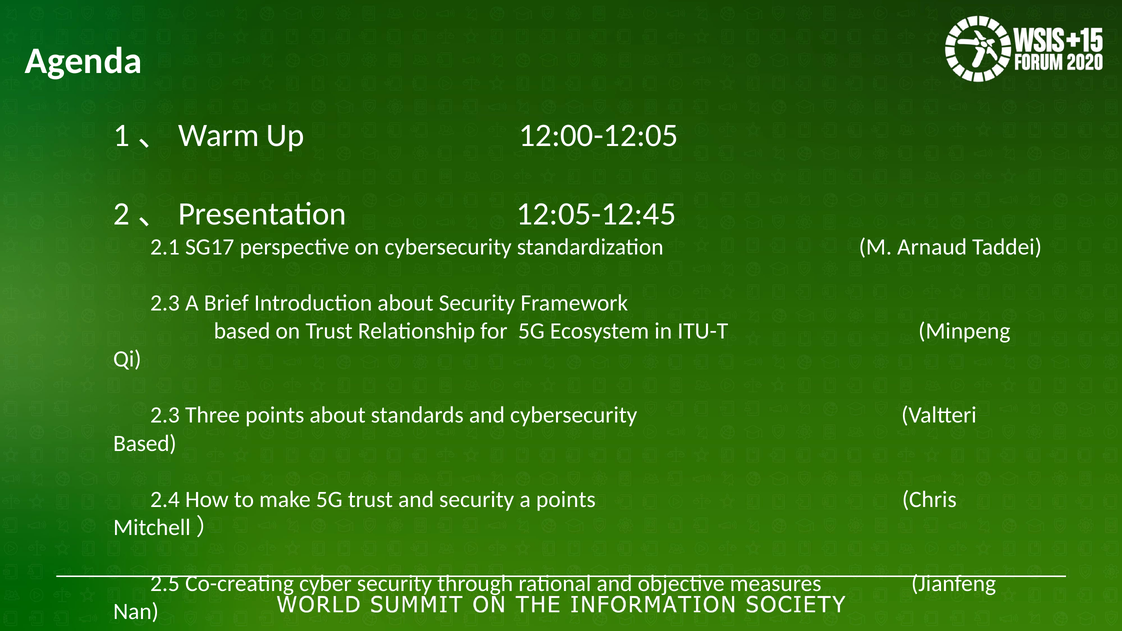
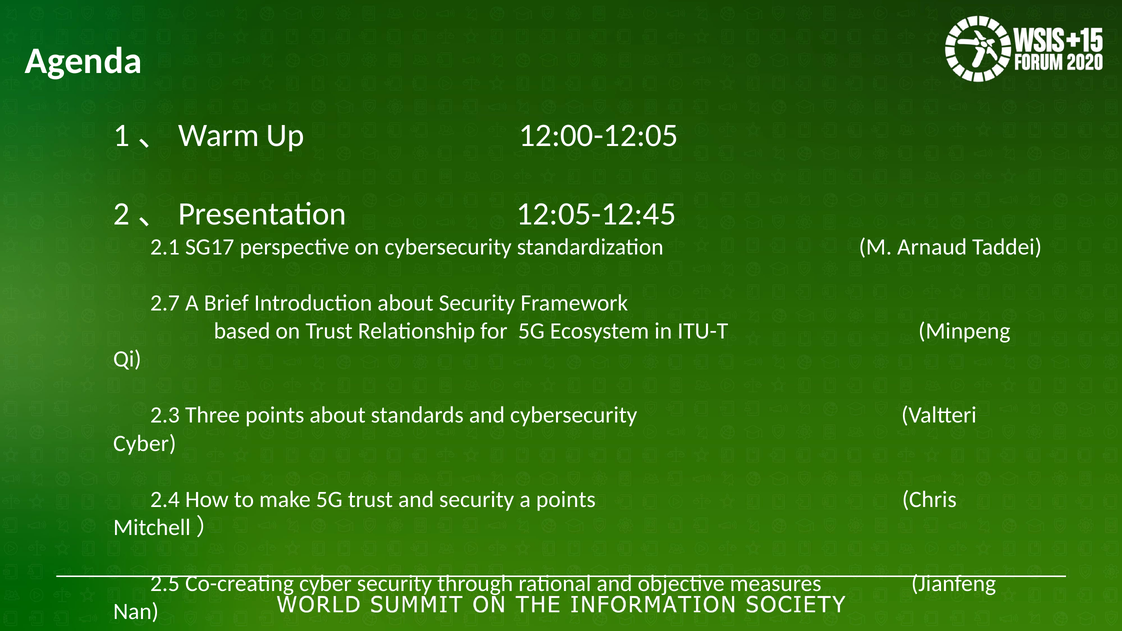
2.3: 2.3 -> 2.7 (165, 303)
Based: Based -> Cyber (145, 443)
